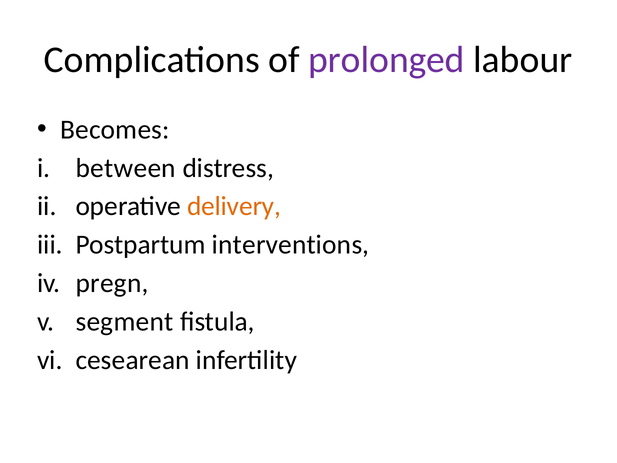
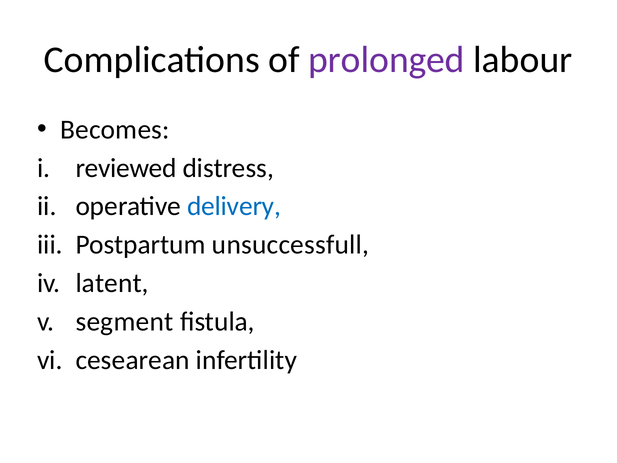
between: between -> reviewed (126, 168)
delivery colour: orange -> blue (234, 206)
interventions: interventions -> unsuccessfull (291, 245)
pregn: pregn -> latent (112, 283)
